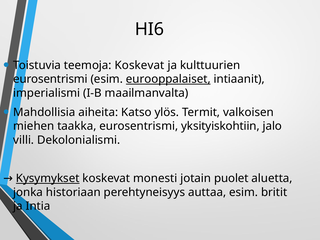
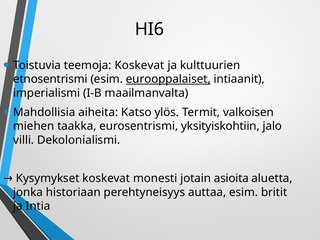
eurosentrismi: eurosentrismi -> etnosentrismi (50, 79)
Kysymykset underline: present -> none (48, 178)
puolet: puolet -> asioita (231, 178)
